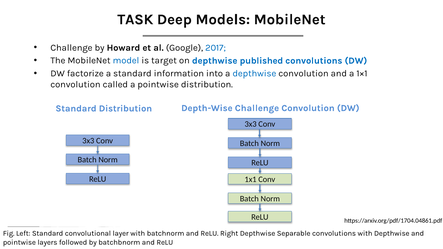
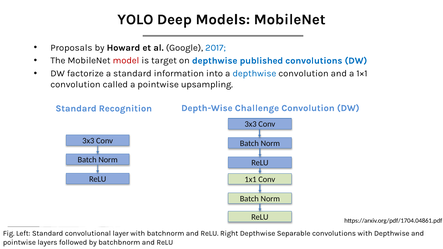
TASK: TASK -> YOLO (135, 19)
Challenge: Challenge -> Proposals (71, 48)
model colour: blue -> red (126, 61)
pointwise distribution: distribution -> upsampling (207, 85)
Standard Distribution: Distribution -> Recognition (125, 108)
